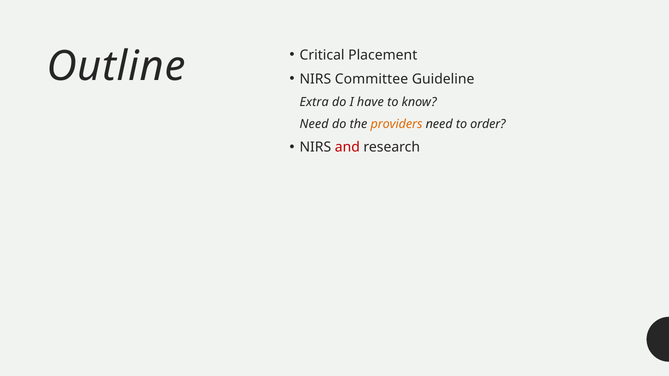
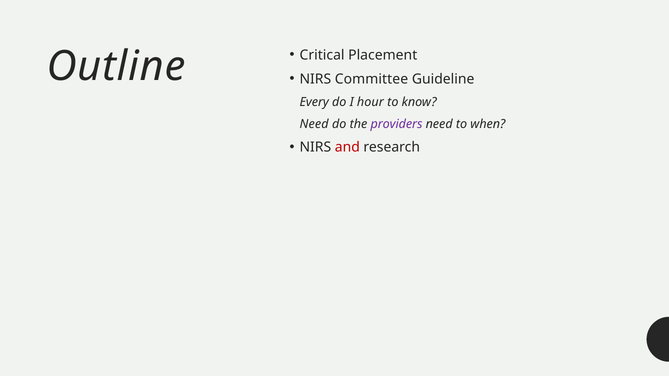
Extra: Extra -> Every (314, 102)
have: have -> hour (370, 102)
providers colour: orange -> purple (397, 124)
order: order -> when (488, 124)
